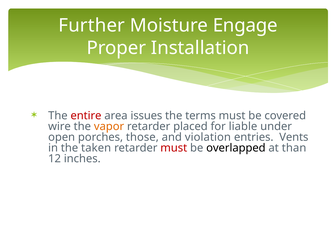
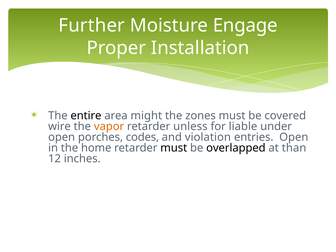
entire colour: red -> black (86, 116)
issues: issues -> might (146, 116)
terms: terms -> zones (201, 116)
placed: placed -> unless (190, 127)
those: those -> codes (142, 137)
entries Vents: Vents -> Open (294, 137)
taken: taken -> home (96, 148)
must colour: red -> black (174, 148)
